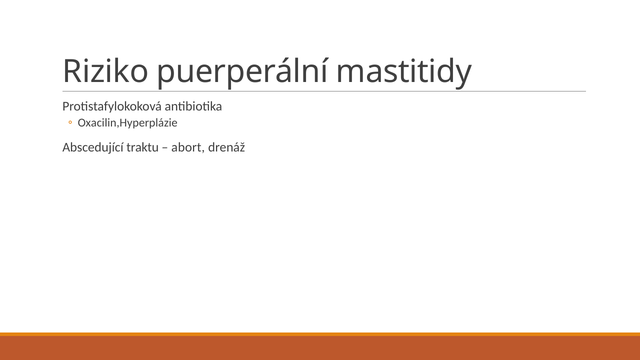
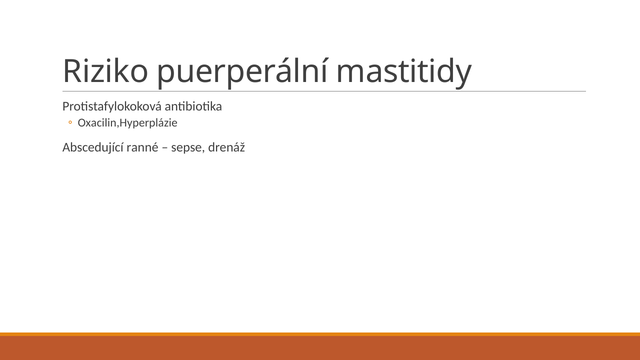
traktu: traktu -> ranné (143, 147)
abort: abort -> sepse (188, 147)
